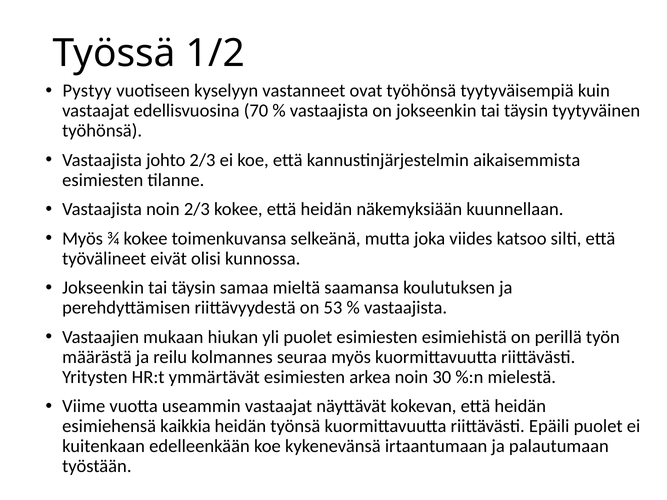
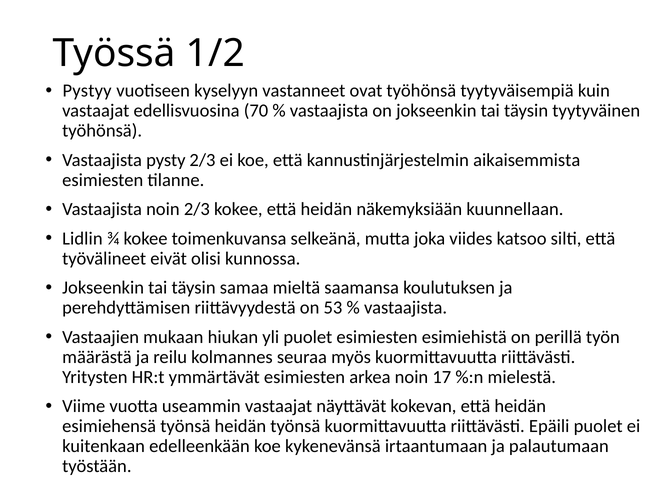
johto: johto -> pysty (166, 160)
Myös: Myös -> Lidlin (82, 239)
30: 30 -> 17 (442, 377)
esimiehensä kaikkia: kaikkia -> työnsä (185, 427)
